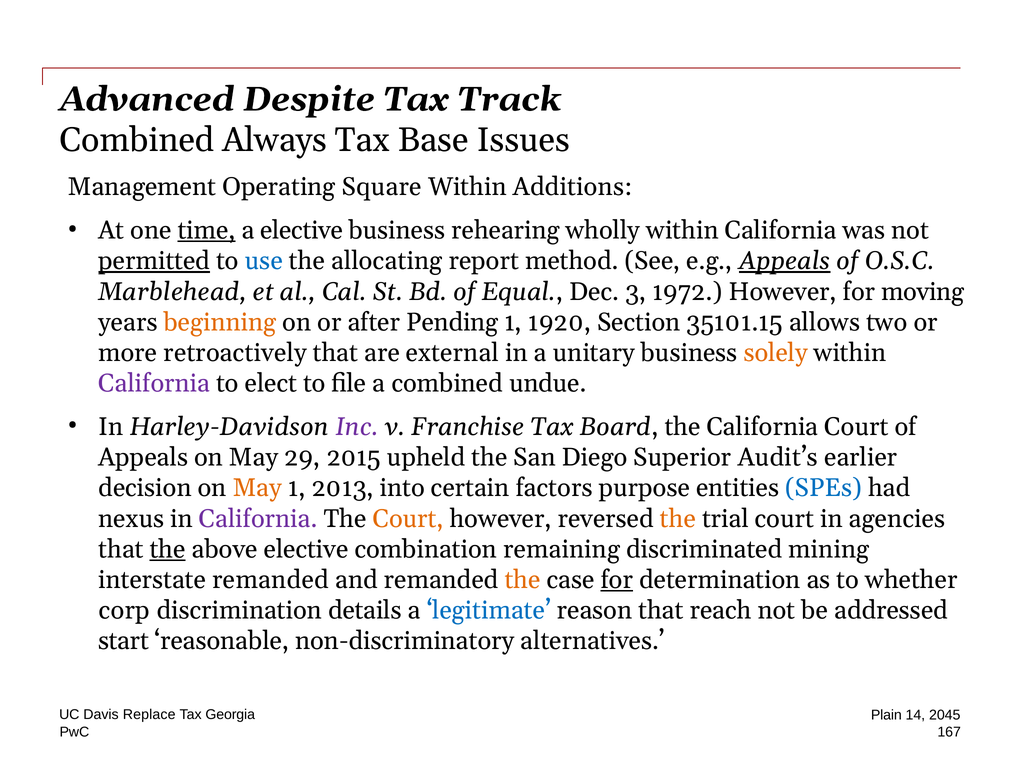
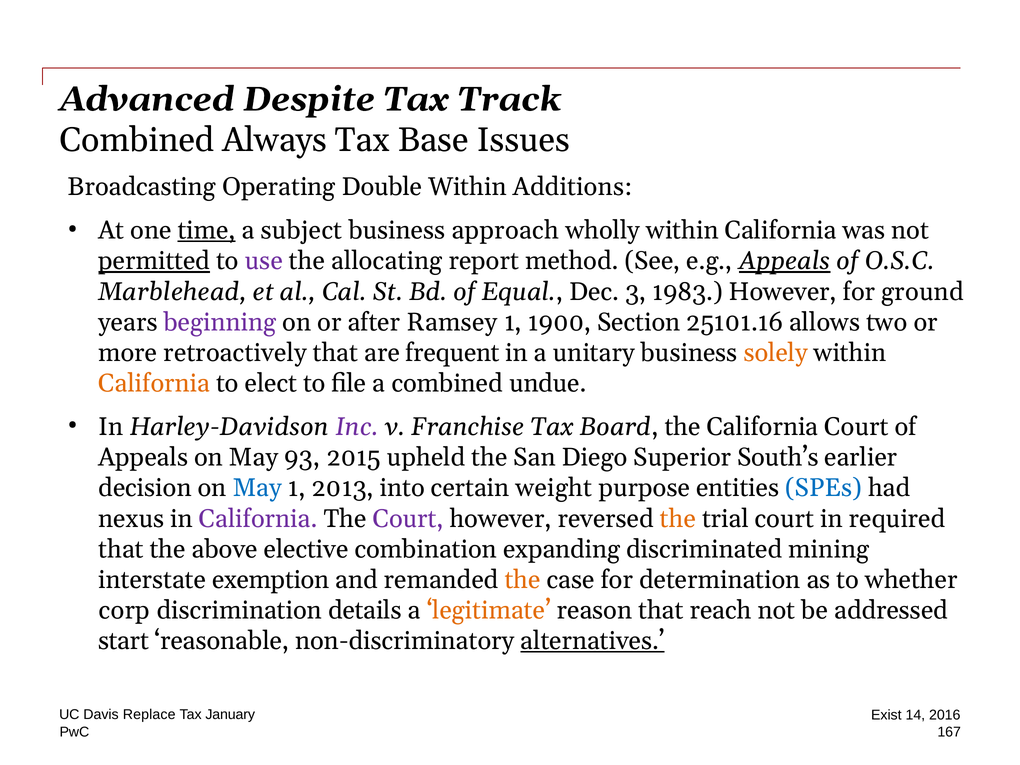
Management: Management -> Broadcasting (142, 187)
Square: Square -> Double (382, 187)
a elective: elective -> subject (301, 230)
rehearing: rehearing -> approach (505, 230)
use colour: blue -> purple (264, 261)
1972: 1972 -> 1983 (687, 292)
moving: moving -> ground (923, 292)
beginning colour: orange -> purple (220, 322)
Pending: Pending -> Ramsey (452, 322)
1920: 1920 -> 1900 (560, 322)
35101.15: 35101.15 -> 25101.16 (735, 322)
external: external -> frequent (453, 353)
California colour: purple -> orange (154, 383)
29: 29 -> 93 (302, 457)
Audit’s: Audit’s -> South’s (778, 457)
May colour: orange -> blue (257, 488)
factors: factors -> weight (554, 488)
Court colour: orange -> purple (408, 519)
agencies: agencies -> required (897, 519)
the underline: present -> none (168, 549)
remaining: remaining -> expanding (562, 549)
interstate remanded: remanded -> exemption (271, 580)
for underline: present -> none (617, 580)
legitimate colour: blue -> orange (489, 610)
alternatives underline: none -> present (593, 641)
Georgia: Georgia -> January (230, 715)
Plain: Plain -> Exist (886, 715)
2045: 2045 -> 2016 (945, 715)
